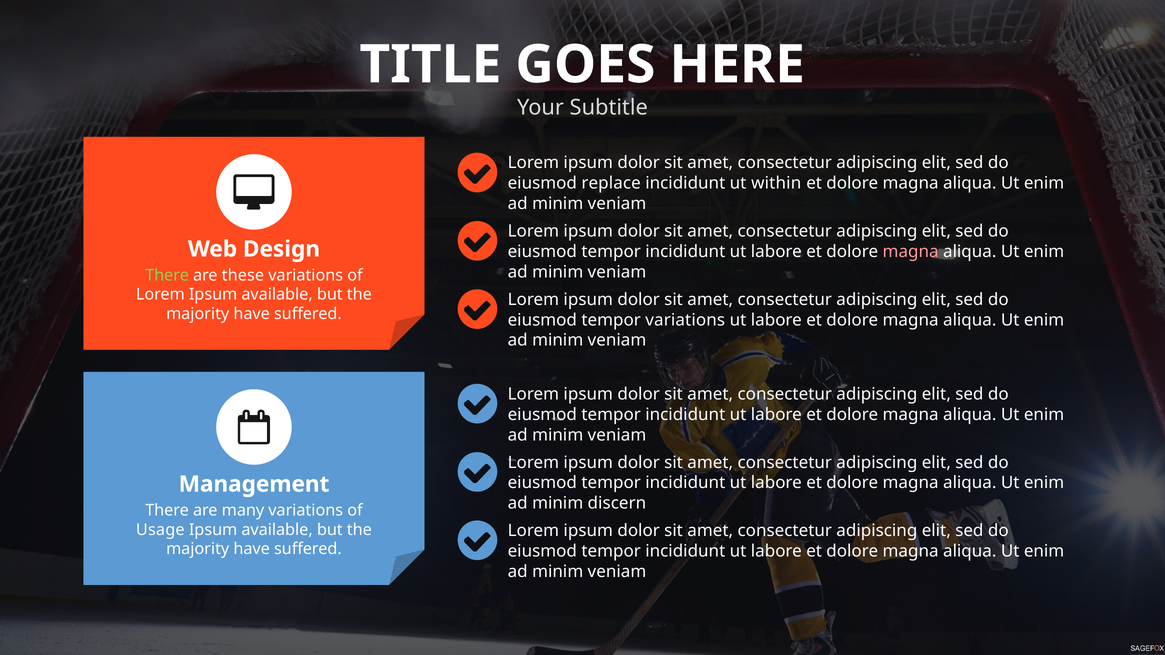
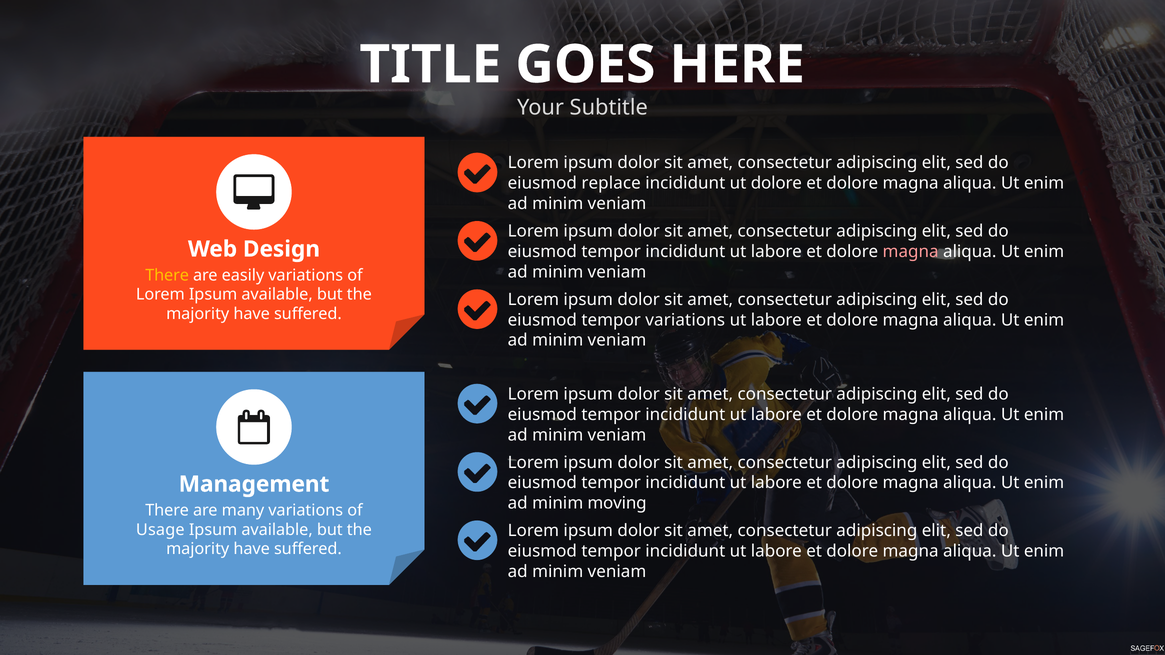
ut within: within -> dolore (776, 183)
There colour: light green -> yellow (167, 275)
these: these -> easily (243, 275)
discern: discern -> moving (617, 504)
